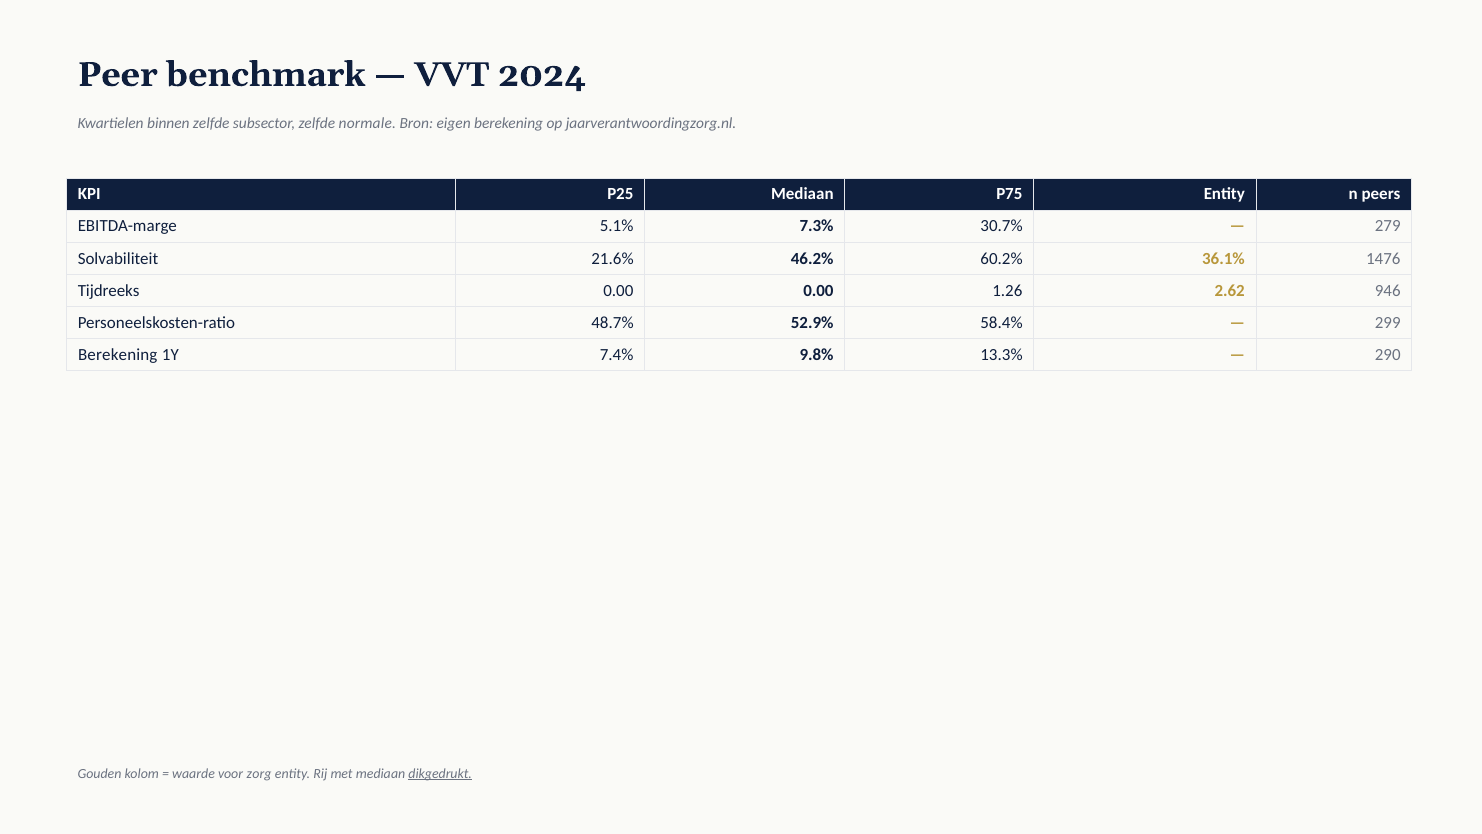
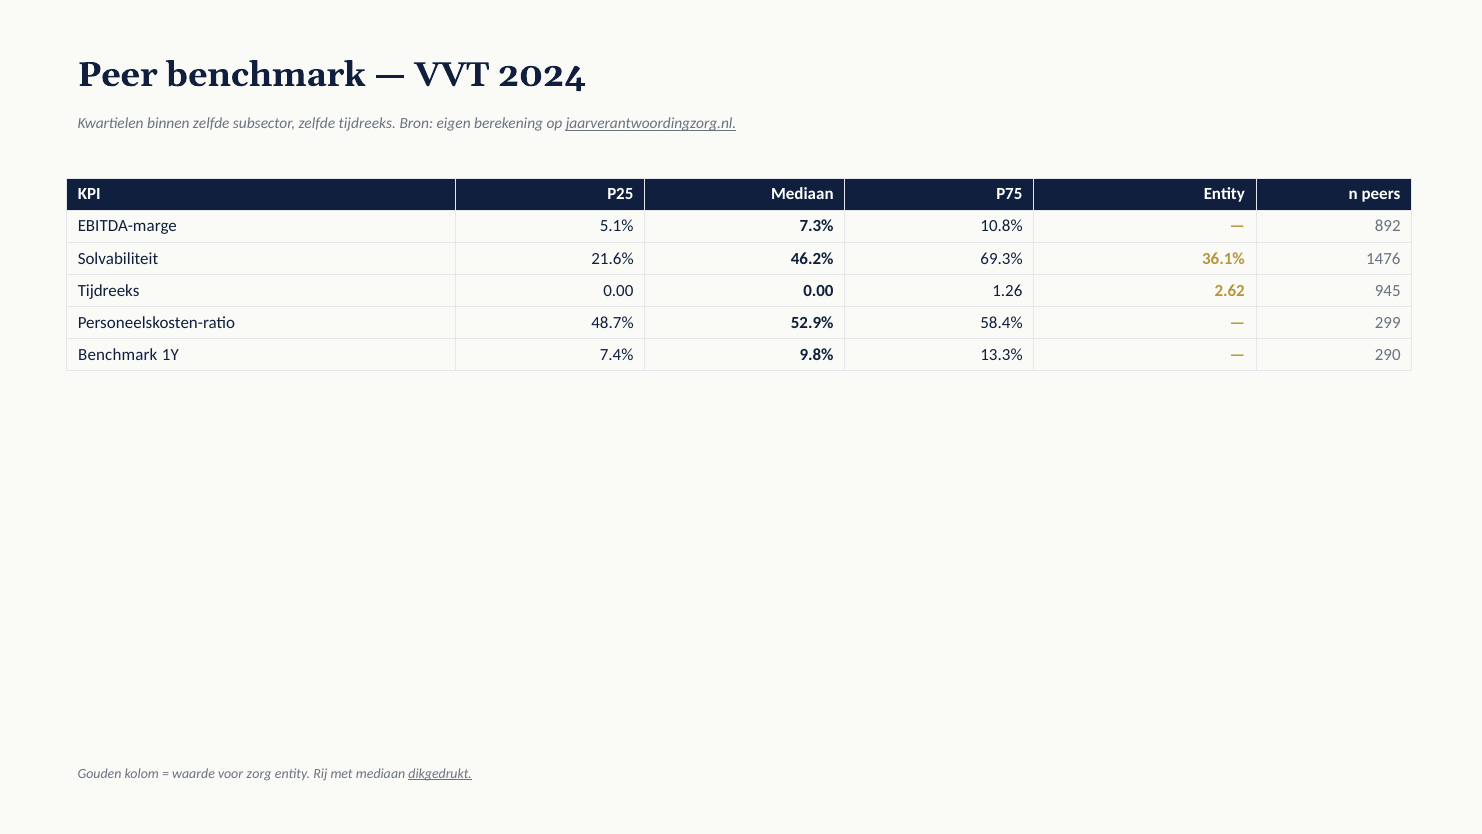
zelfde normale: normale -> tijdreeks (367, 123)
jaarverantwoordingzorg.nl underline: none -> present (651, 123)
30.7%: 30.7% -> 10.8% (1002, 226)
279: 279 -> 892 (1388, 226)
60.2%: 60.2% -> 69.3% (1002, 258)
946: 946 -> 945 (1388, 290)
Berekening: Berekening -> Benchmark (118, 355)
